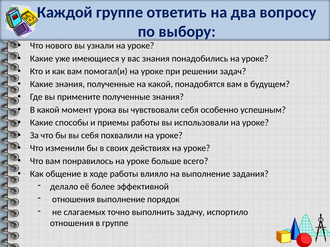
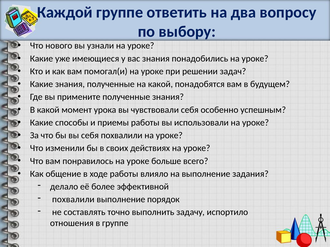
отношения: отношения -> похвалили (73, 200)
слагаемых: слагаемых -> составлять (85, 213)
